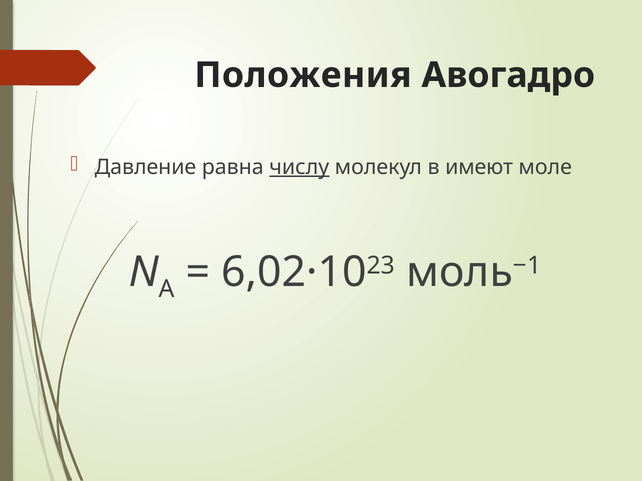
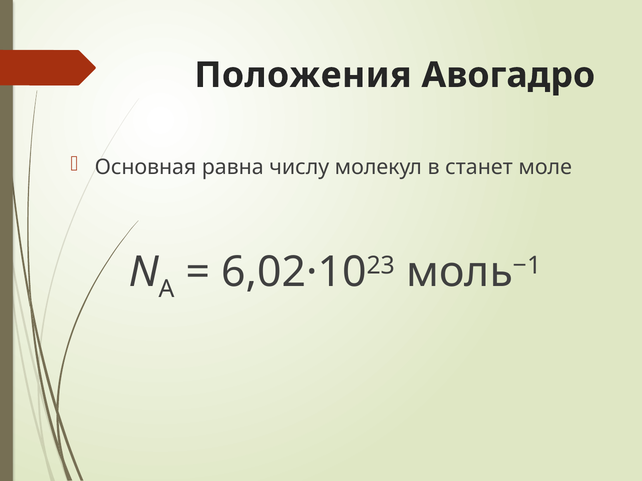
Давление: Давление -> Основная (145, 167)
числу underline: present -> none (299, 167)
имеют: имеют -> станет (479, 167)
